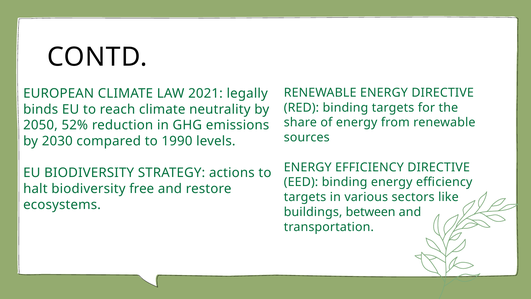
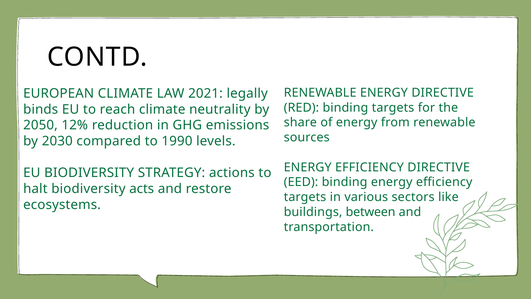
52%: 52% -> 12% (75, 125)
free: free -> acts (142, 189)
